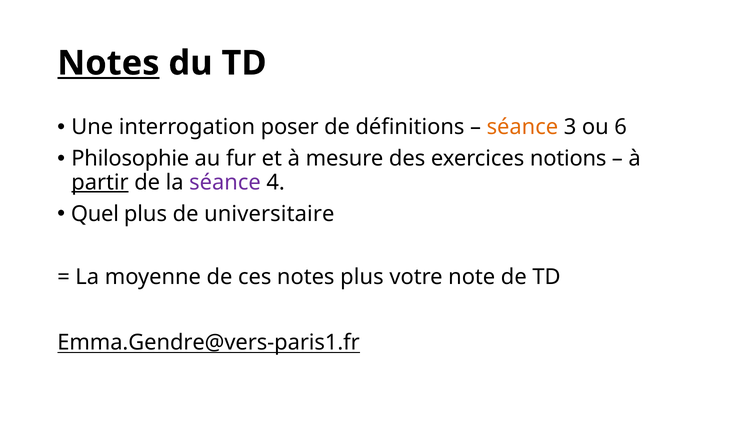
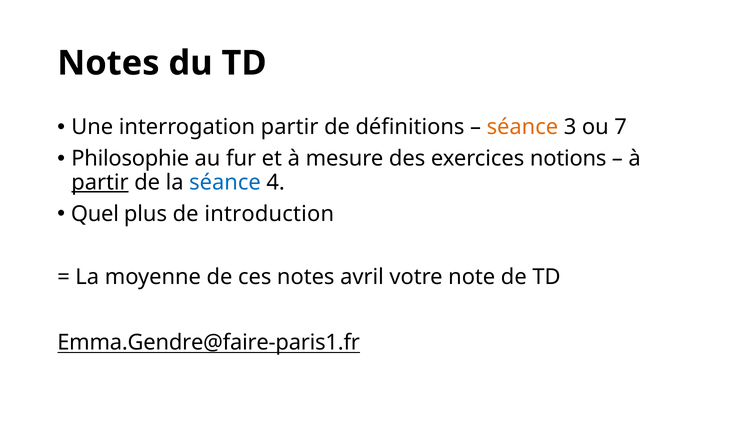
Notes underline: present -> none (108, 63)
interrogation poser: poser -> partir (290, 127)
6: 6 -> 7 (621, 127)
séance colour: purple -> blue (225, 182)
universitaire: universitaire -> introduction (269, 214)
notes plus: plus -> avril (362, 277)
Emma.Gendre@vers-paris1.fr: Emma.Gendre@vers-paris1.fr -> Emma.Gendre@faire-paris1.fr (209, 342)
